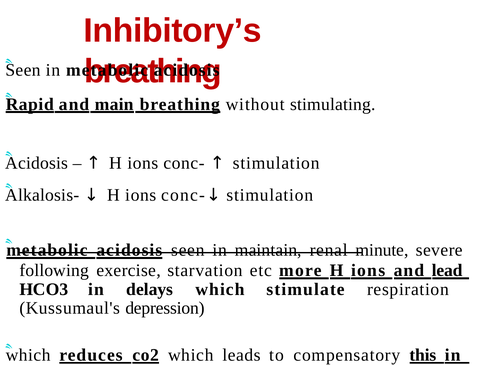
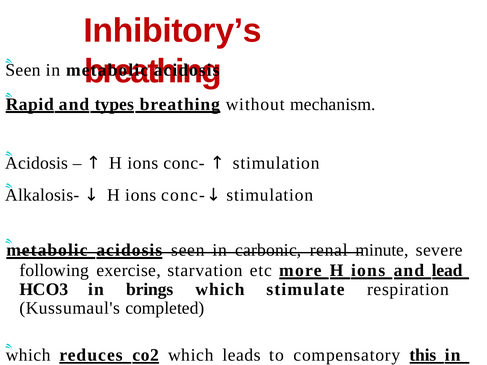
main: main -> types (114, 104)
stimulating: stimulating -> mechanism (333, 104)
maintain: maintain -> carbonic (268, 250)
delays: delays -> brings (150, 289)
depression: depression -> completed (165, 308)
